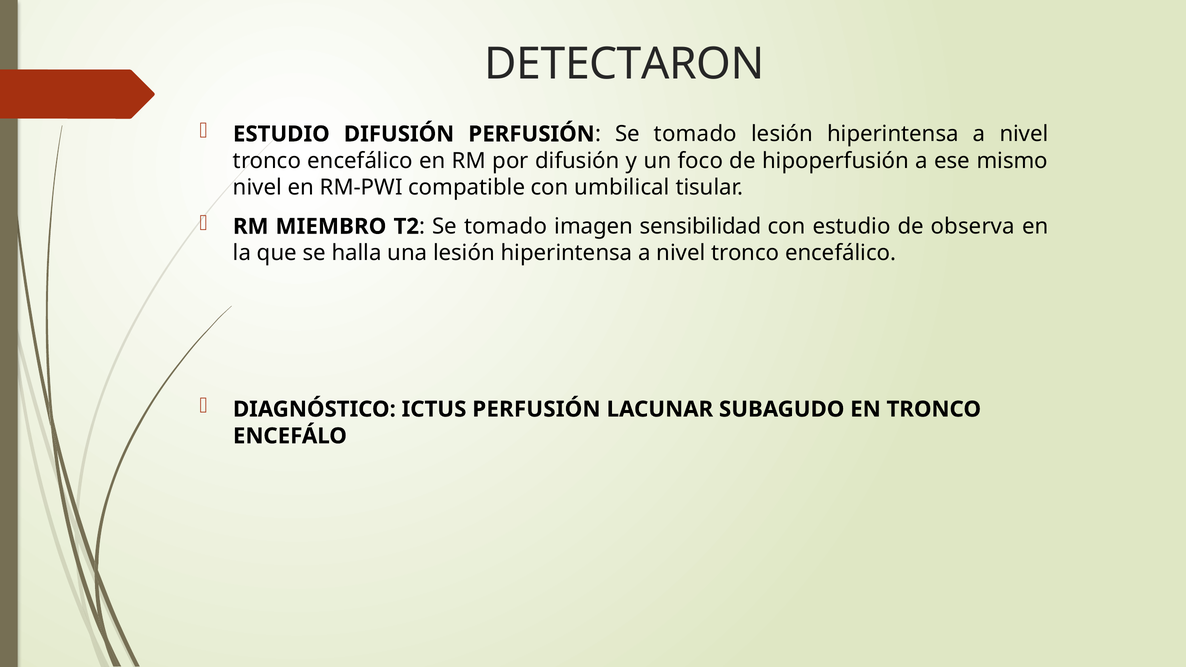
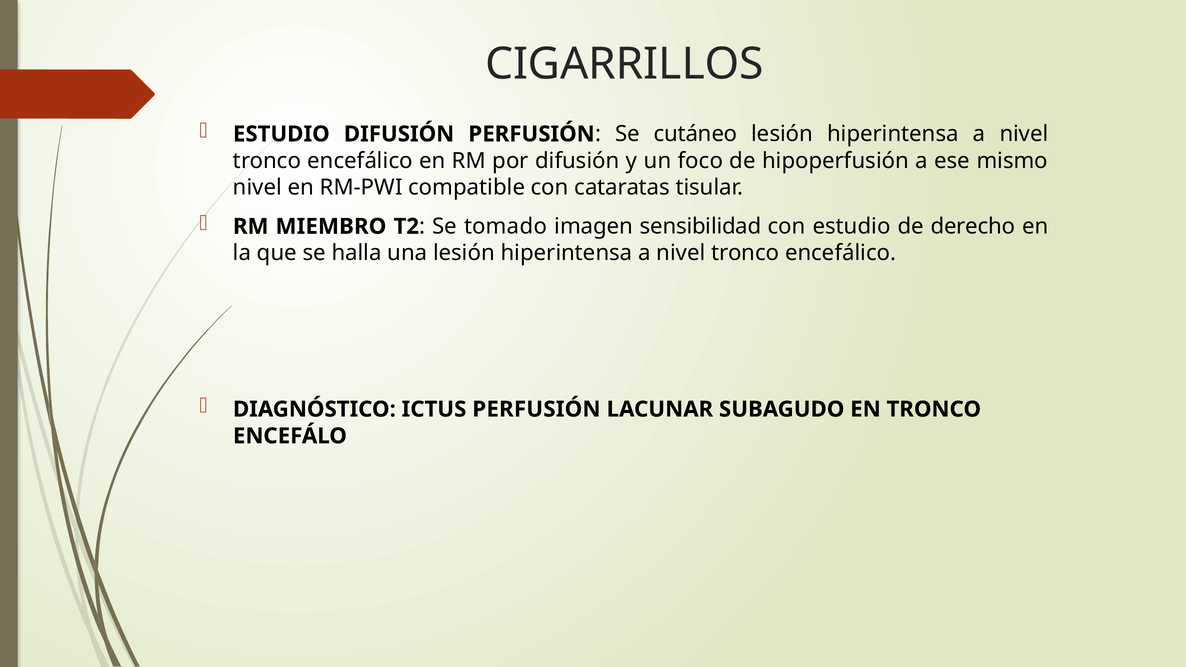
DETECTARON: DETECTARON -> CIGARRILLOS (624, 64)
tomado: tomado -> cutáneo (696, 134)
umbilical: umbilical -> cataratas (622, 187)
observa: observa -> derecho (973, 226)
